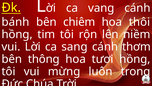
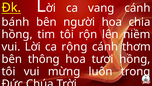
chiêm: chiêm -> người (79, 22)
thôi: thôi -> chia (140, 22)
sang: sang -> rộng (74, 46)
